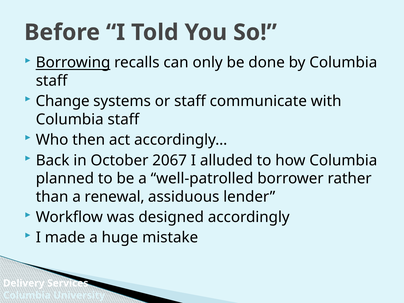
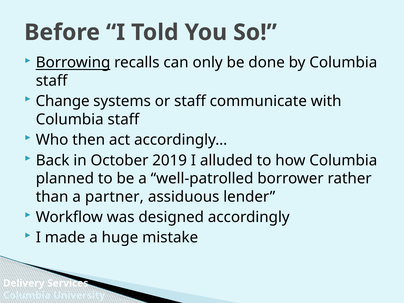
2067: 2067 -> 2019 (170, 160)
renewal: renewal -> partner (114, 197)
